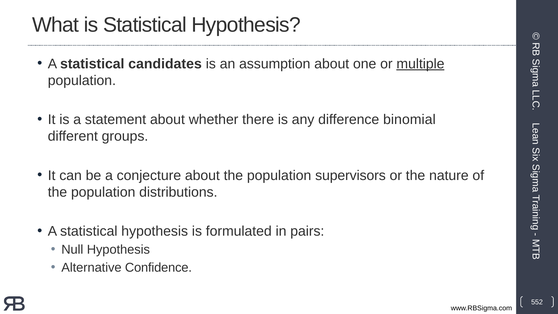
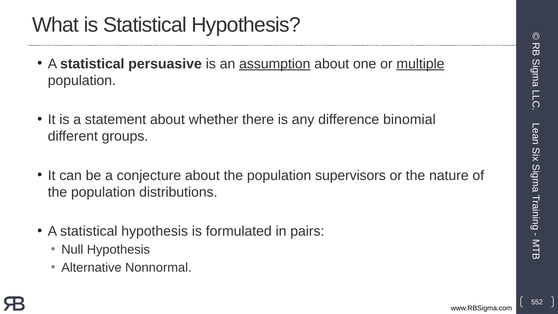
candidates: candidates -> persuasive (165, 64)
assumption underline: none -> present (275, 64)
Confidence: Confidence -> Nonnormal (158, 267)
